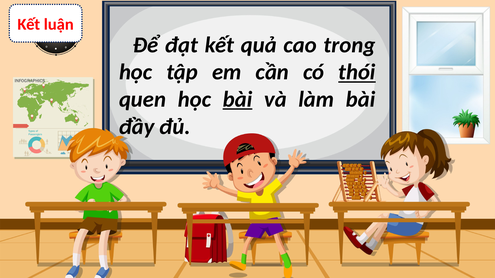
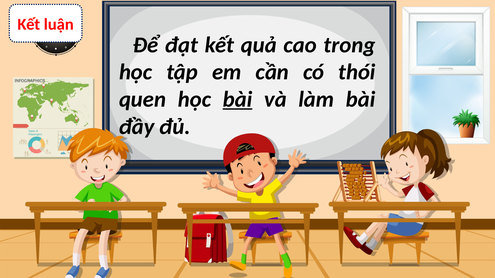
thói underline: present -> none (357, 72)
